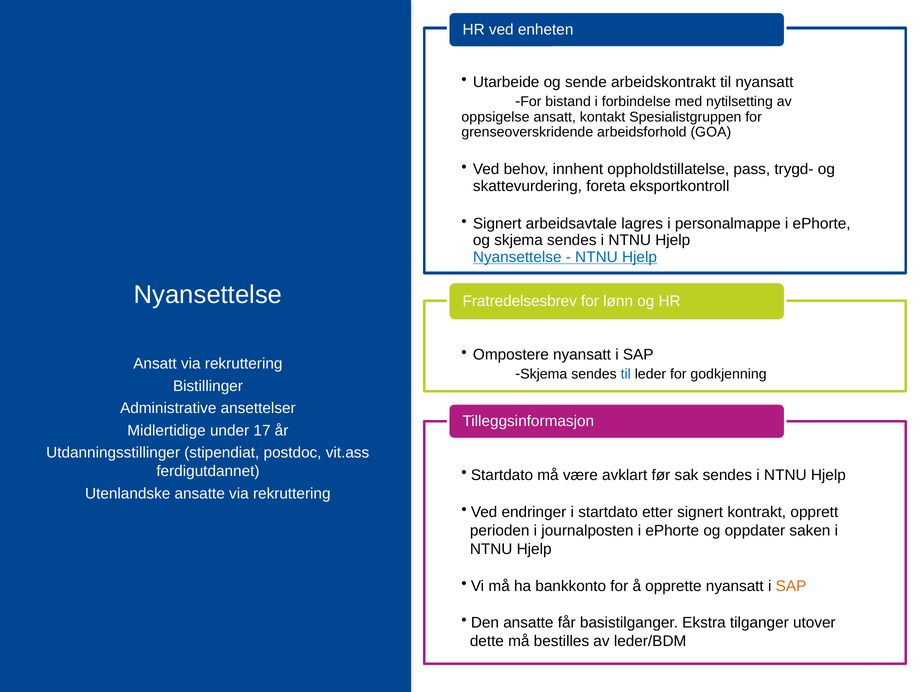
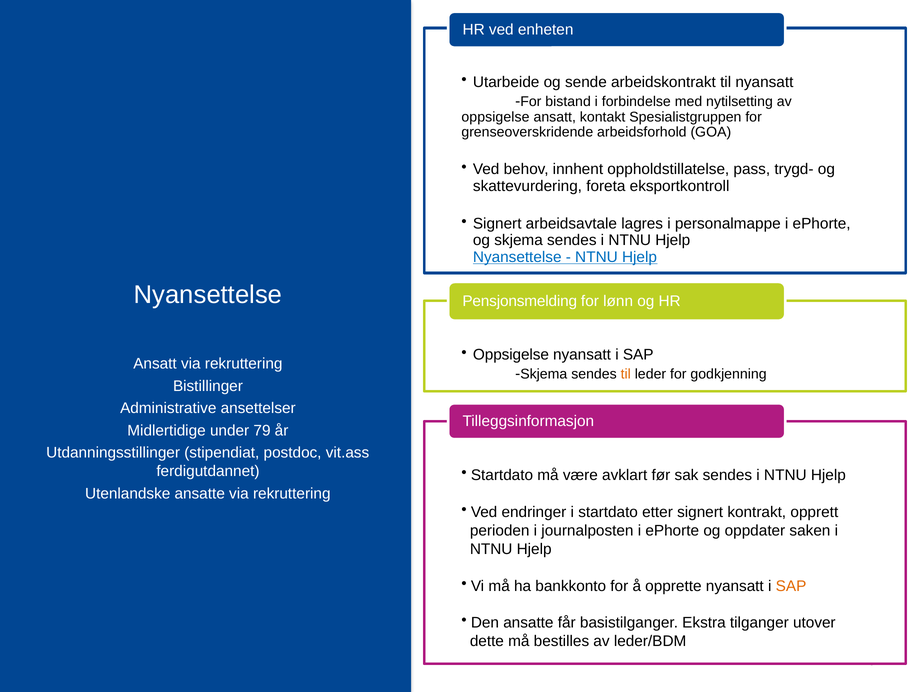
Fratredelsesbrev: Fratredelsesbrev -> Pensjonsmelding (520, 301)
Ompostere: Ompostere -> Oppsigelse (511, 355)
til colour: blue -> orange (626, 374)
17: 17 -> 79 (262, 430)
